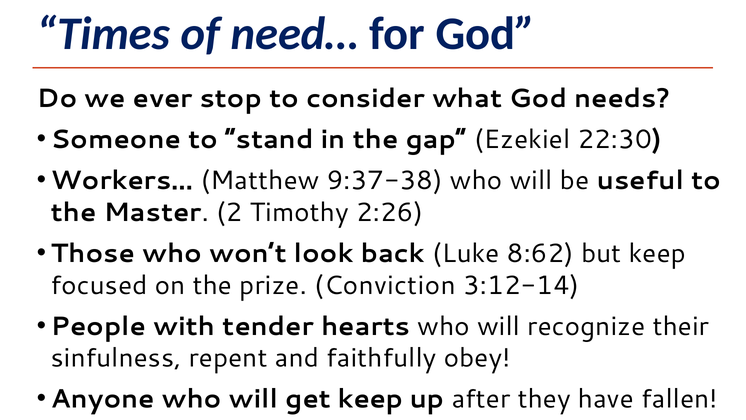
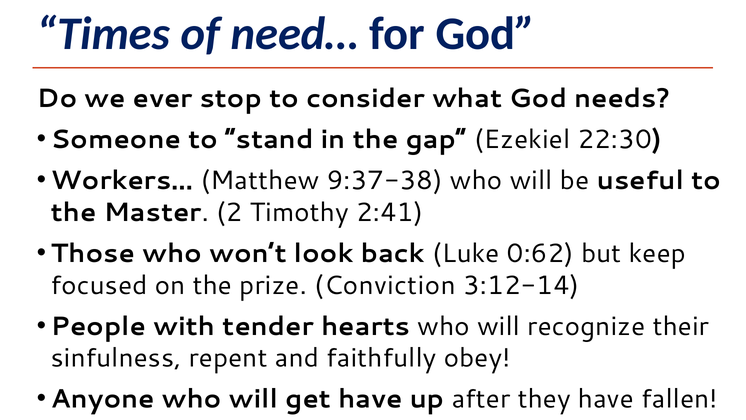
2:26: 2:26 -> 2:41 (390, 212)
8:62: 8:62 -> 0:62 (540, 253)
get keep: keep -> have (370, 399)
